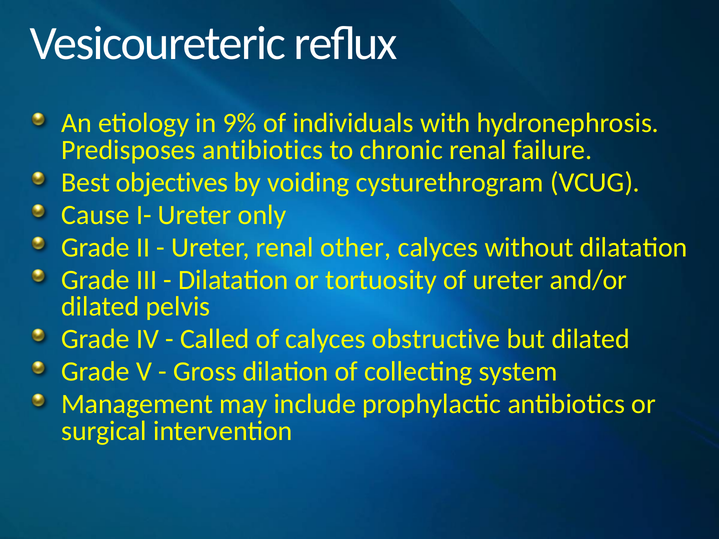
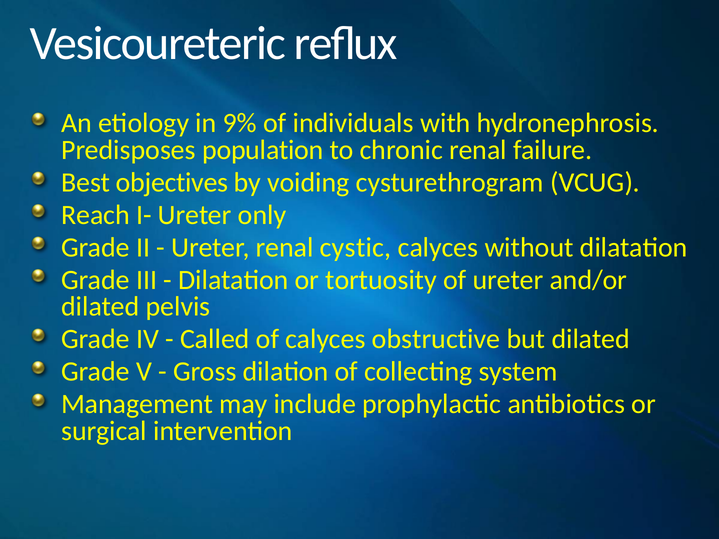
Predisposes antibiotics: antibiotics -> population (263, 150)
Cause: Cause -> Reach (96, 215)
other: other -> cystic (356, 248)
